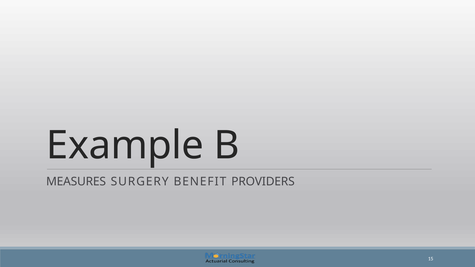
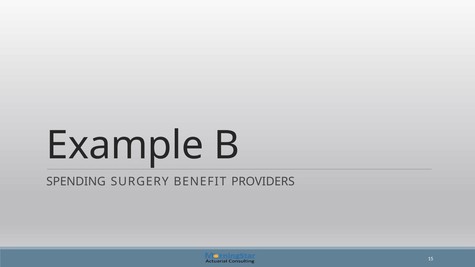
MEASURES: MEASURES -> SPENDING (76, 182)
